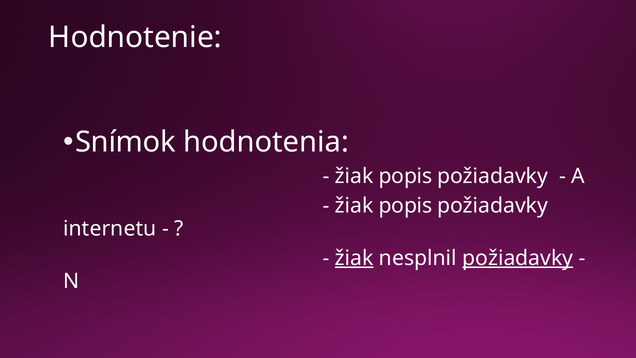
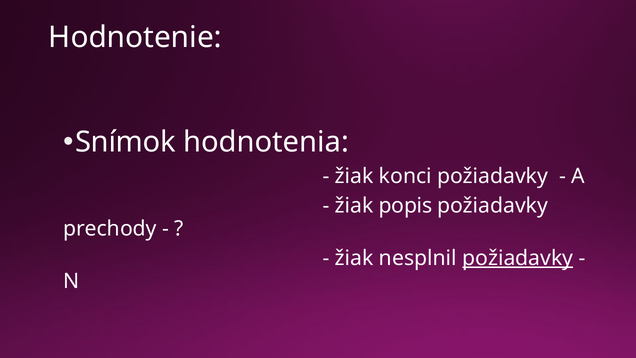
popis: popis -> konci (405, 176)
internetu: internetu -> prechody (110, 228)
žiak underline: present -> none (354, 258)
